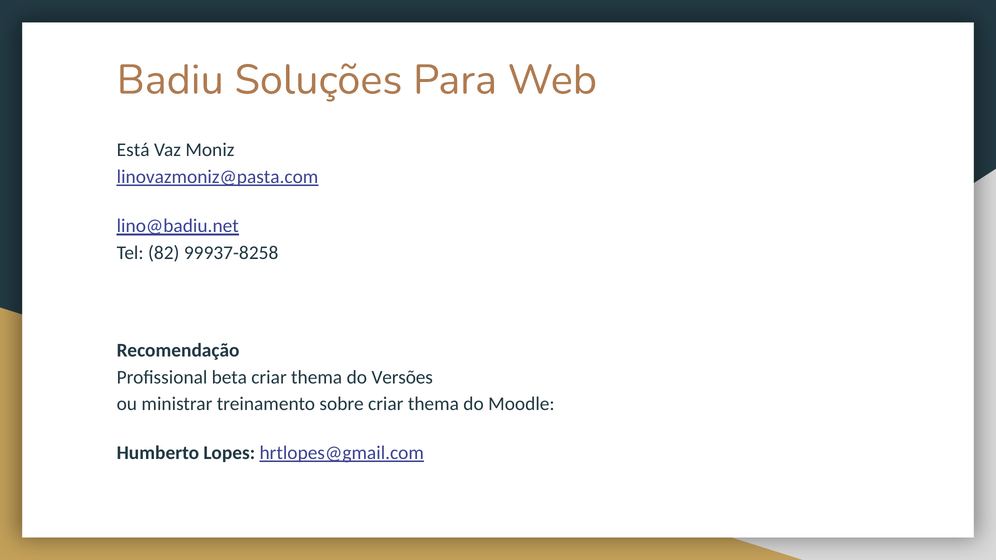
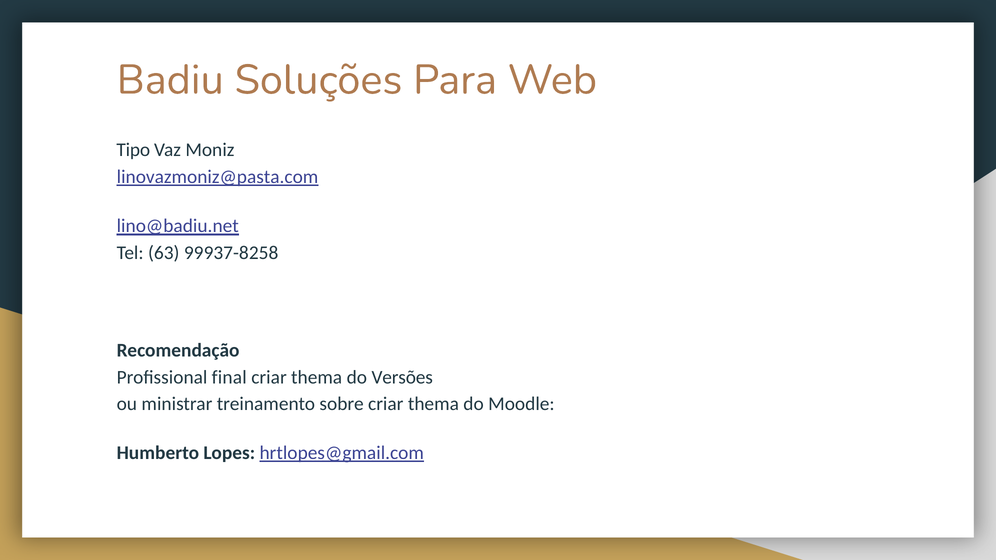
Está: Está -> Tipo (133, 150)
82: 82 -> 63 (164, 253)
beta: beta -> final (229, 377)
